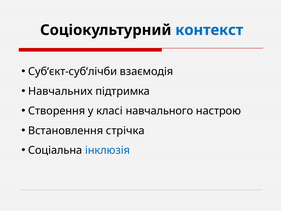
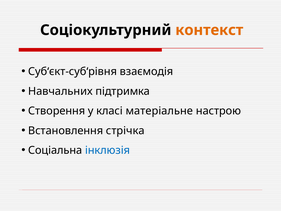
контекст colour: blue -> orange (209, 30)
Суб‘єкт-суб‘лічби: Суб‘єкт-суб‘лічби -> Суб‘єкт-суб‘рівня (73, 71)
навчального: навчального -> матеріальне (159, 111)
